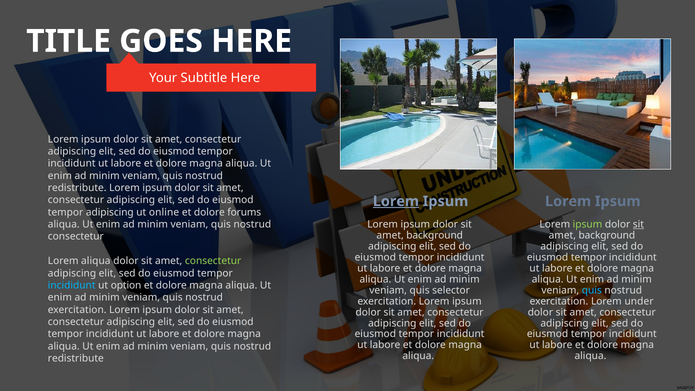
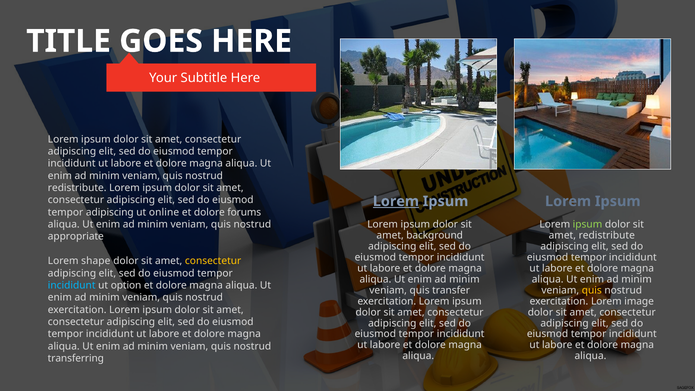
sit underline: present -> none (638, 224)
background: background -> redistribute (607, 235)
consectetur: consectetur -> appropriate (76, 237)
Lorem aliqua: aliqua -> shape (96, 261)
consectetur colour: light green -> yellow (213, 261)
selector: selector -> transfer (451, 290)
quis colour: light blue -> yellow (592, 290)
under: under -> image (639, 301)
redistribute: redistribute -> transferring (76, 358)
